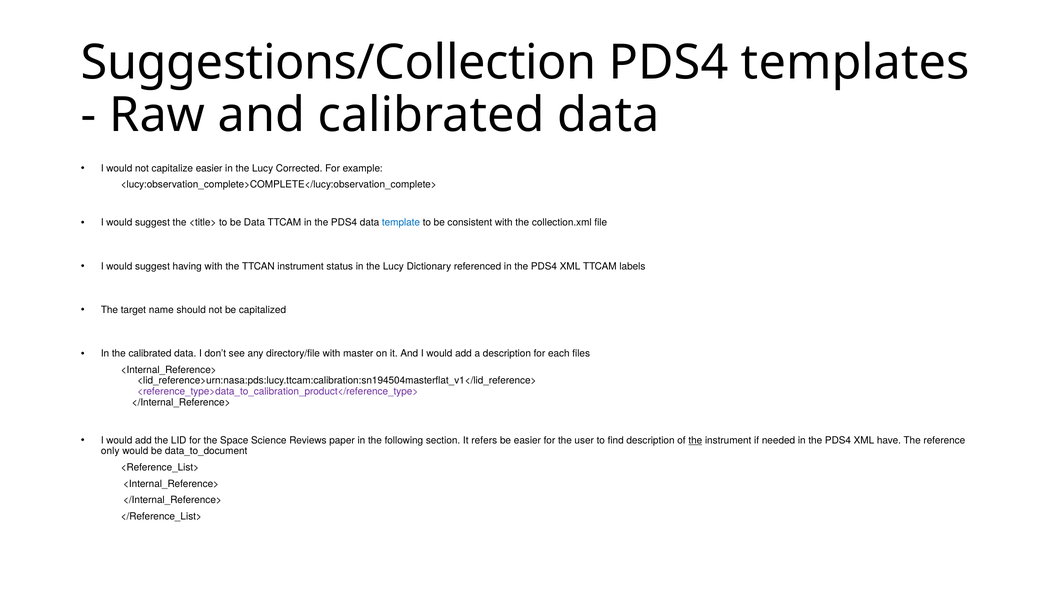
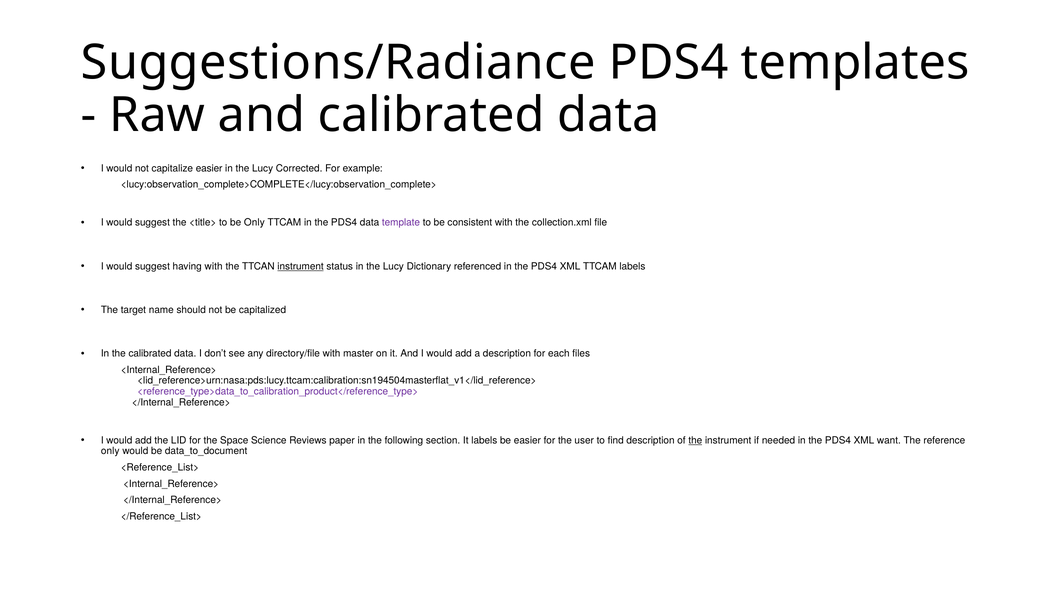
Suggestions/Collection: Suggestions/Collection -> Suggestions/Radiance (338, 63)
be Data: Data -> Only (254, 223)
template colour: blue -> purple (401, 223)
instrument underline: none -> present (301, 266)
It refers: refers -> labels (484, 441)
have: have -> want (889, 441)
